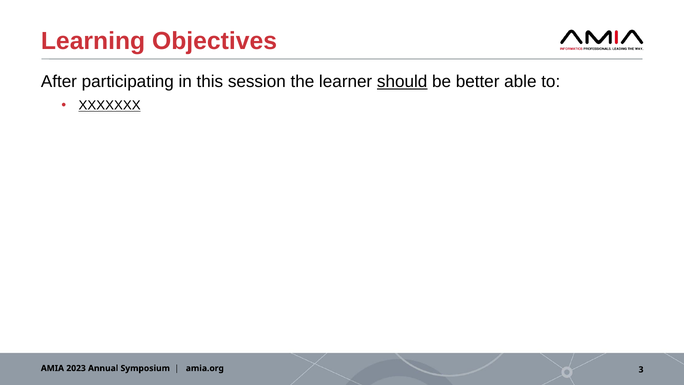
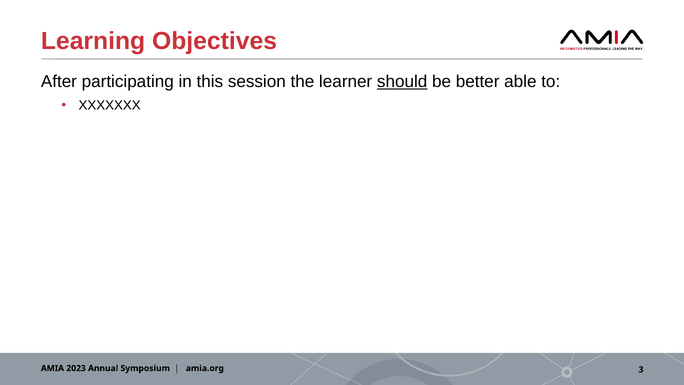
XXXXXXX underline: present -> none (110, 105)
